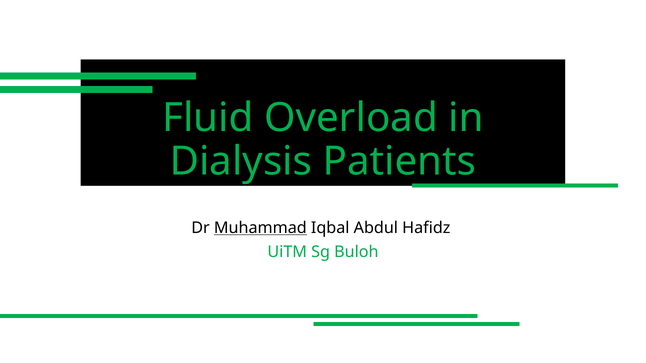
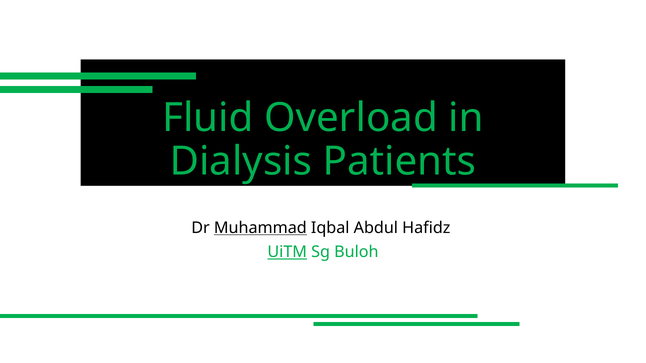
UiTM underline: none -> present (287, 252)
